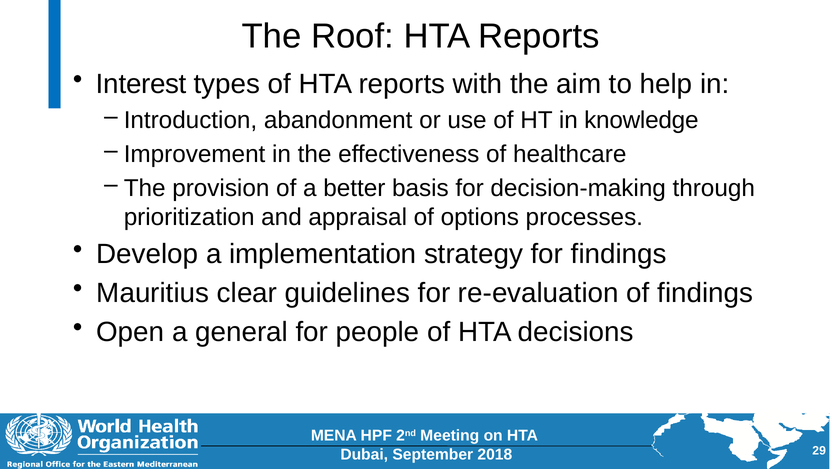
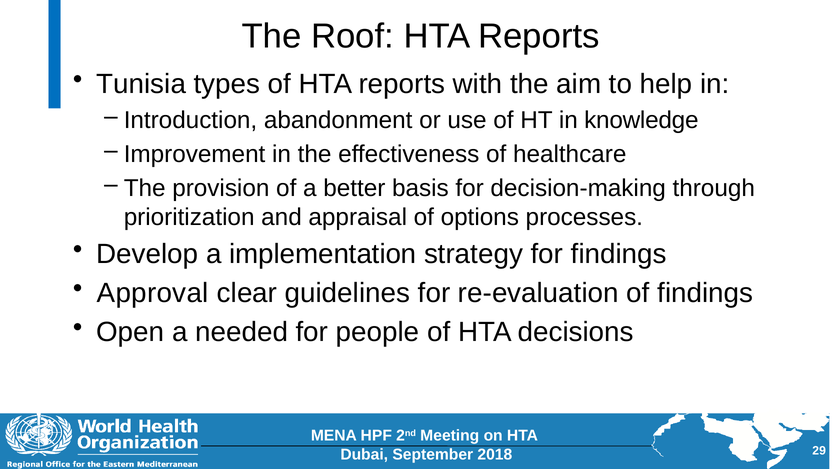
Interest: Interest -> Tunisia (141, 84)
Mauritius: Mauritius -> Approval (153, 293)
general: general -> needed (242, 332)
